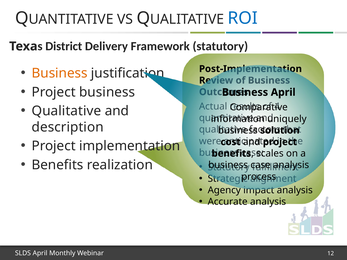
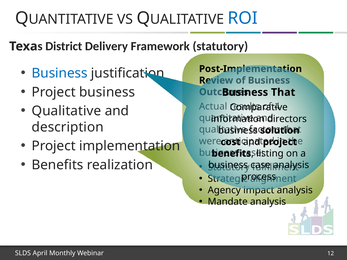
Business colour: orange -> blue (60, 73)
April: April -> That (283, 92)
uniquely: uniquely -> directors (287, 119)
scales: scales -> listing (270, 154)
Accurate: Accurate -> Mandate (228, 202)
